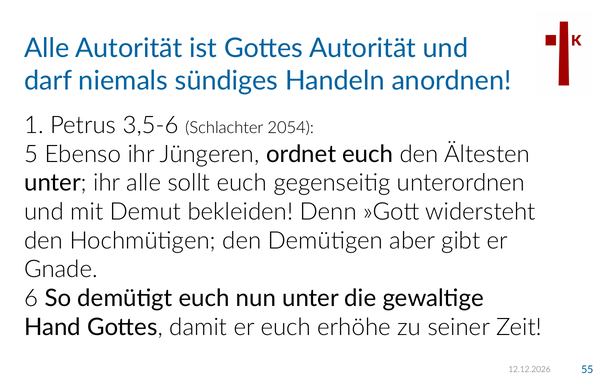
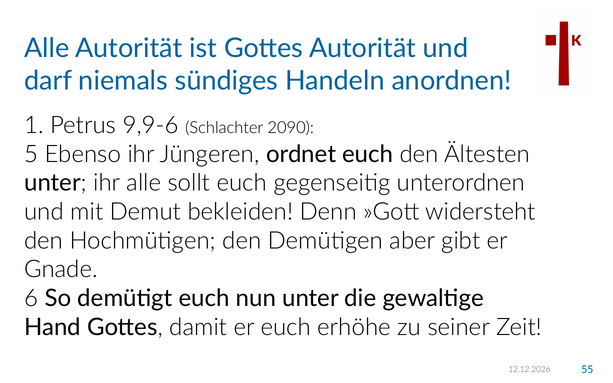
3,5-6: 3,5-6 -> 9,9-6 (151, 125)
2054: 2054 -> 2090 (291, 128)
